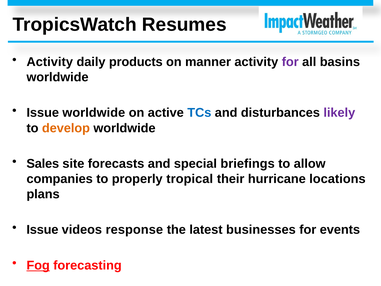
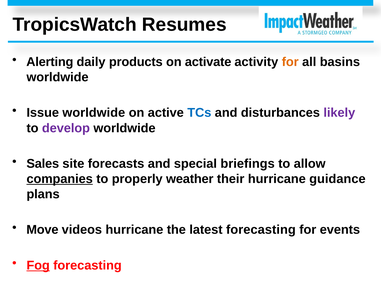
Activity: Activity -> Alerting (50, 62)
manner: manner -> activate (208, 62)
for colour: purple -> orange (290, 62)
develop colour: orange -> purple (66, 128)
companies underline: none -> present (60, 179)
tropical: tropical -> weather (190, 179)
locations: locations -> guidance (337, 179)
Issue: Issue -> Move (42, 230)
videos response: response -> hurricane (134, 230)
latest businesses: businesses -> forecasting (261, 230)
